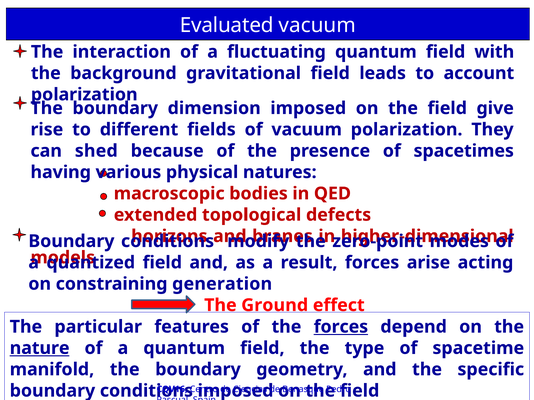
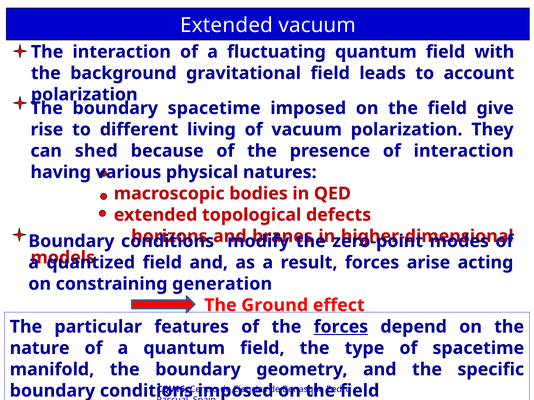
Evaluated: Evaluated -> Extended (227, 25)
boundary dimension: dimension -> spacetime (214, 108)
fields: fields -> living (211, 130)
of spacetimes: spacetimes -> interaction (464, 151)
nature underline: present -> none (40, 348)
